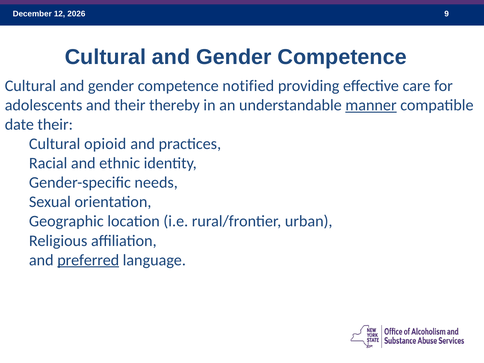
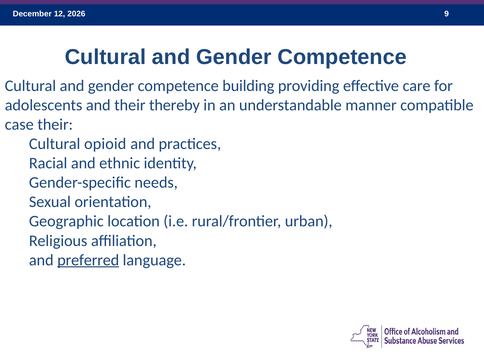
notified: notified -> building (248, 86)
manner underline: present -> none (371, 105)
date: date -> case (19, 125)
